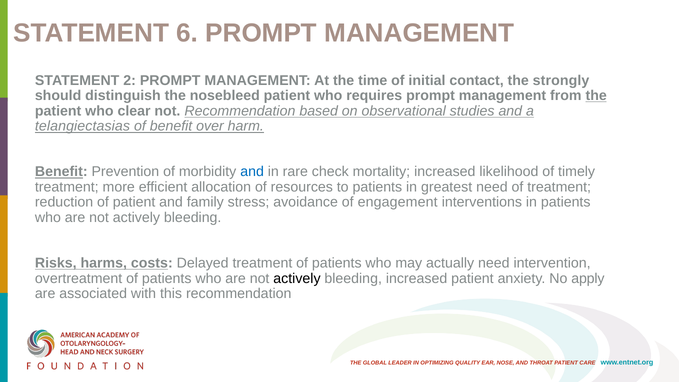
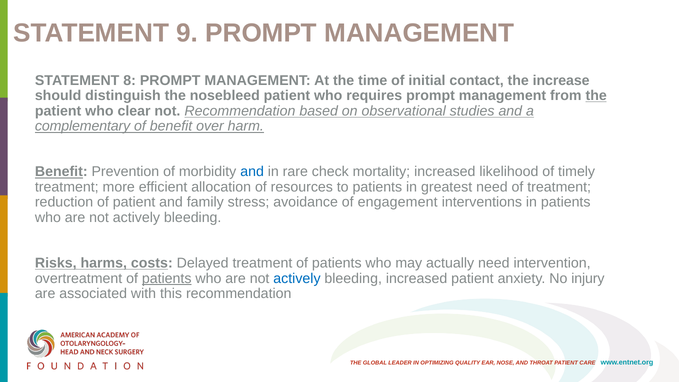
6: 6 -> 9 (187, 33)
2: 2 -> 8 (130, 80)
strongly: strongly -> increase (561, 80)
telangiectasias: telangiectasias -> complementary (83, 126)
patients underline: none -> present (167, 278)
actively colour: black -> blue (297, 278)
apply: apply -> injury (588, 278)
